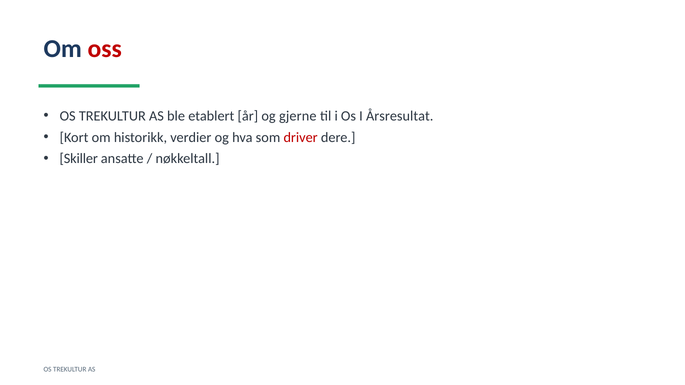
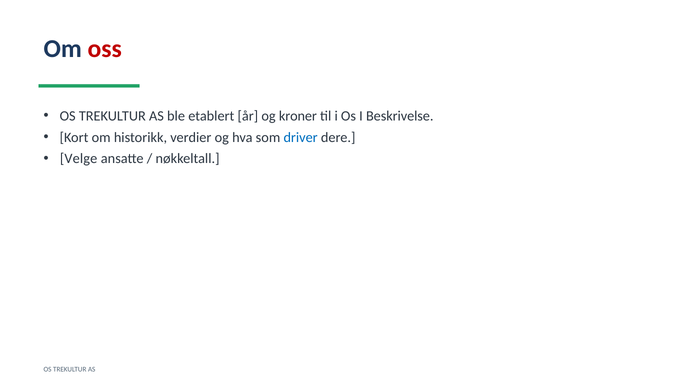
gjerne: gjerne -> kroner (298, 116)
Årsresultat: Årsresultat -> Beskrivelse (400, 116)
driver colour: red -> blue (301, 137)
Skiller: Skiller -> Velge (79, 159)
